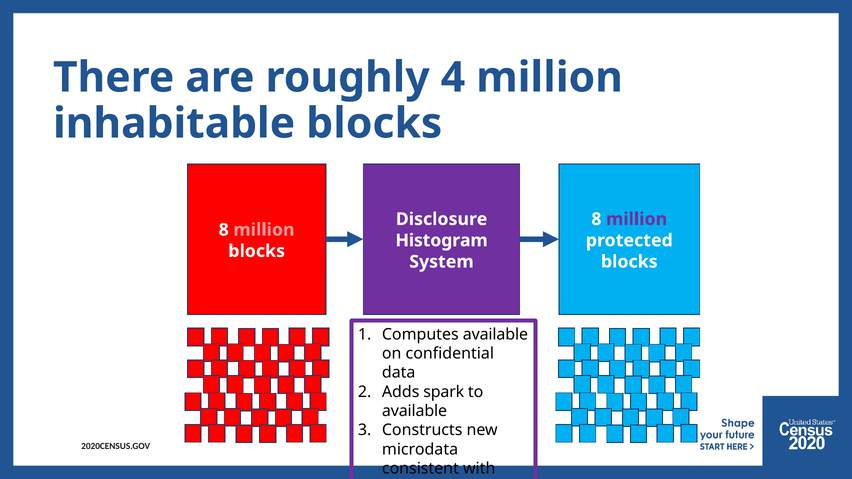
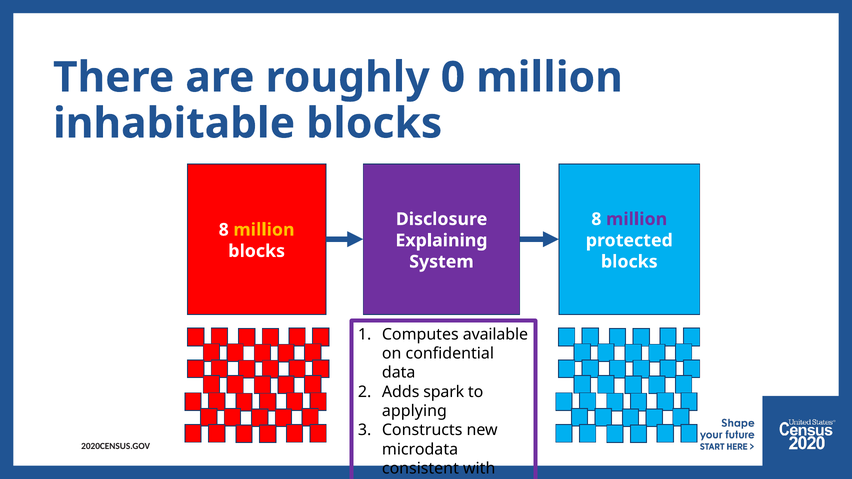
4: 4 -> 0 (453, 78)
million colour: pink -> yellow (264, 230)
Histogram: Histogram -> Explaining (441, 241)
available: available -> applying (414, 411)
